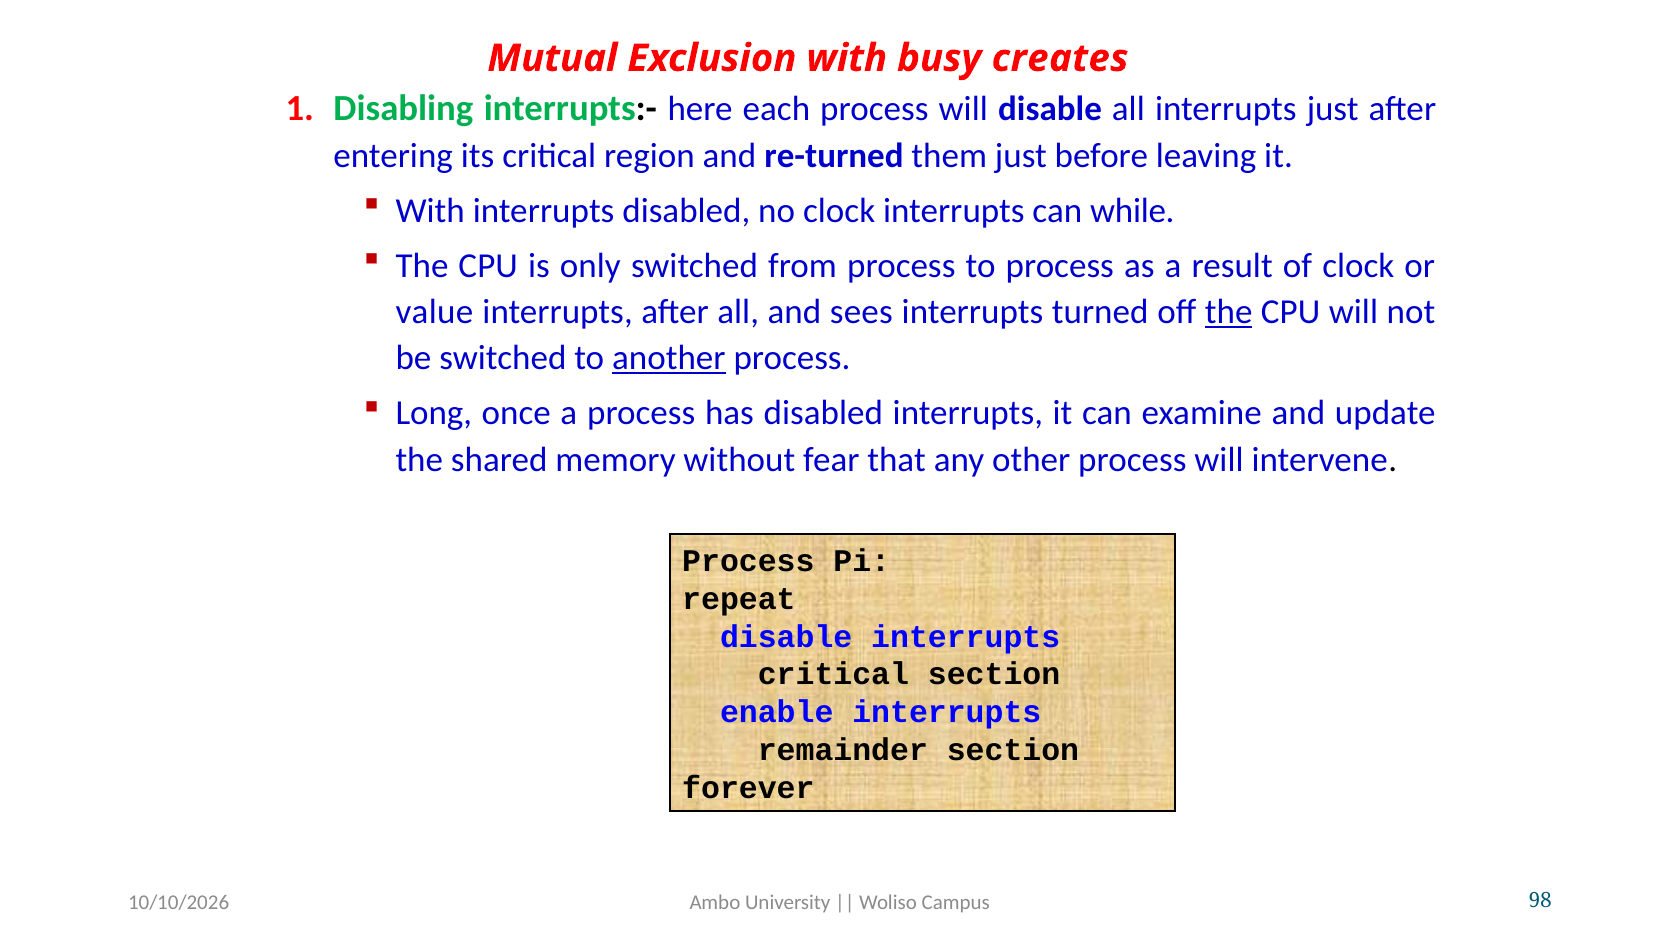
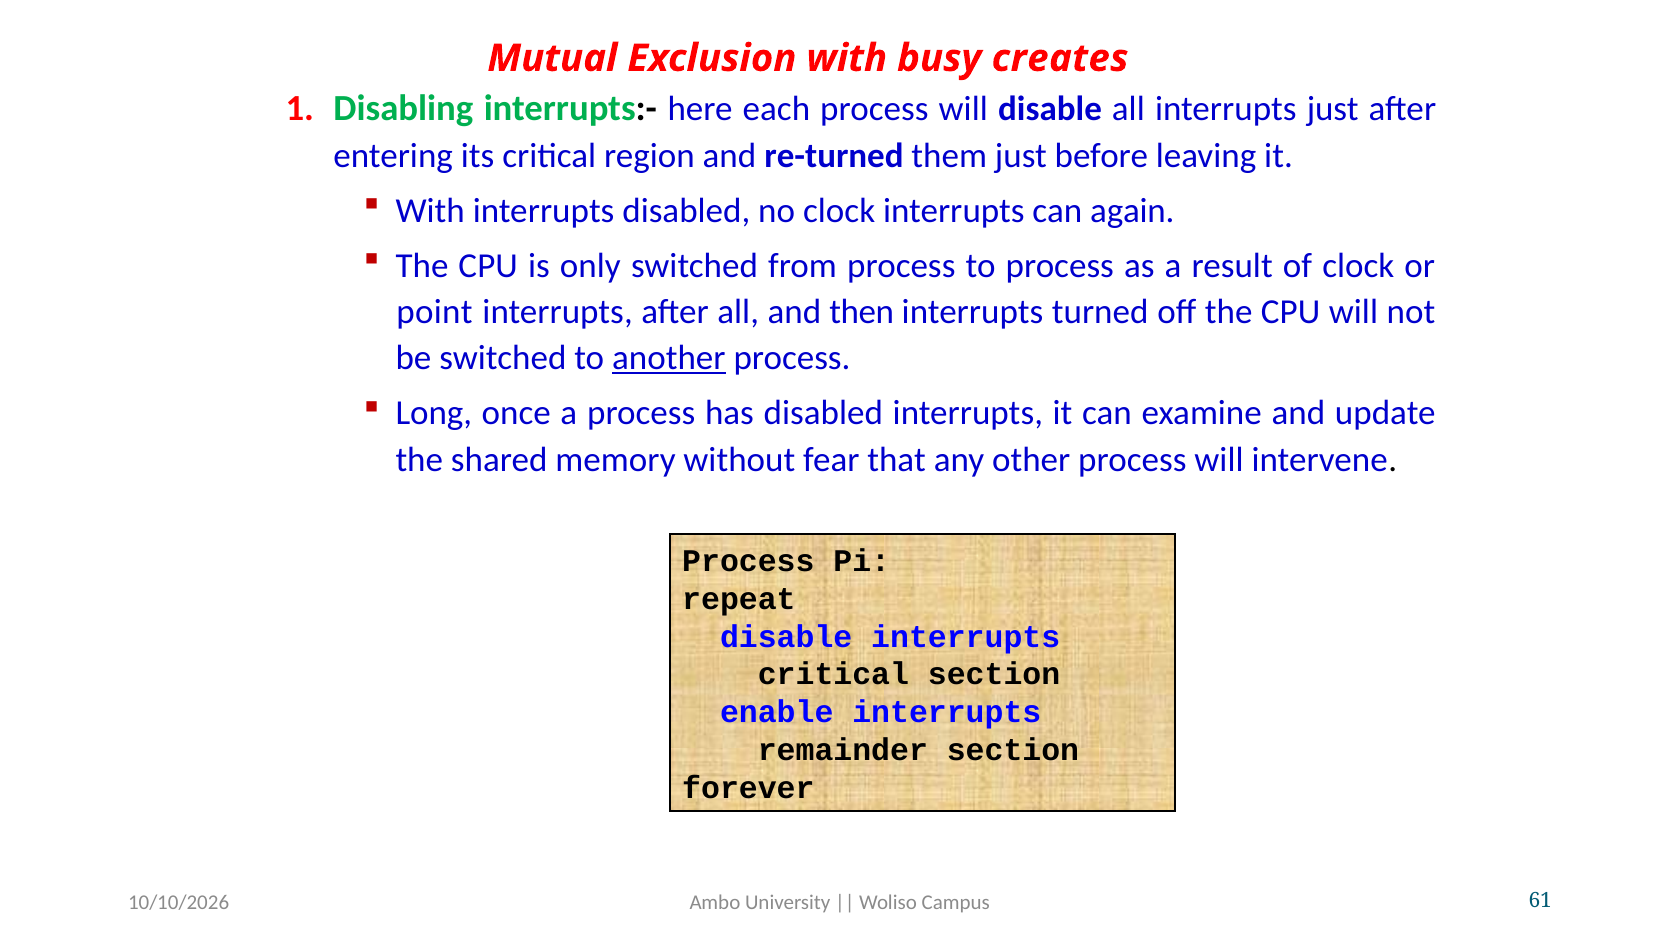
while: while -> again (1132, 211)
value: value -> point (434, 312)
sees: sees -> then (862, 312)
the underline: present -> none (1229, 312)
98: 98 -> 61 (1540, 901)
